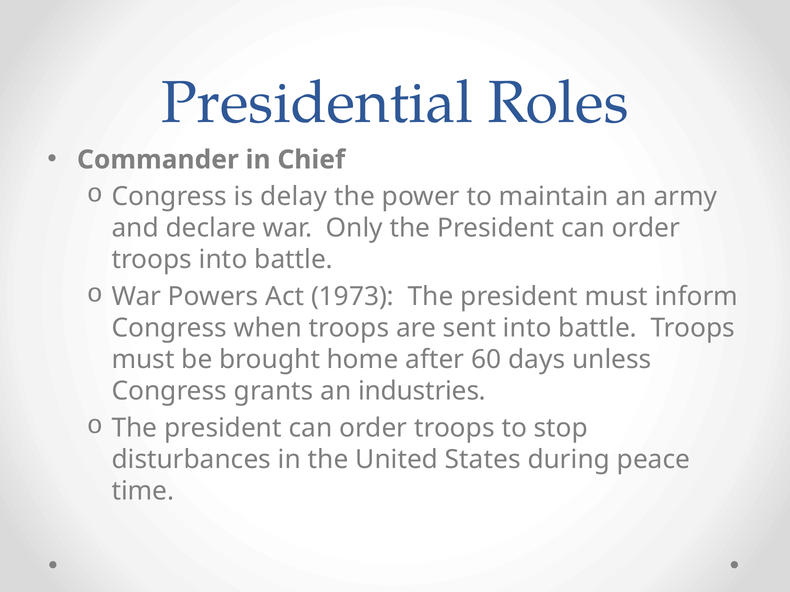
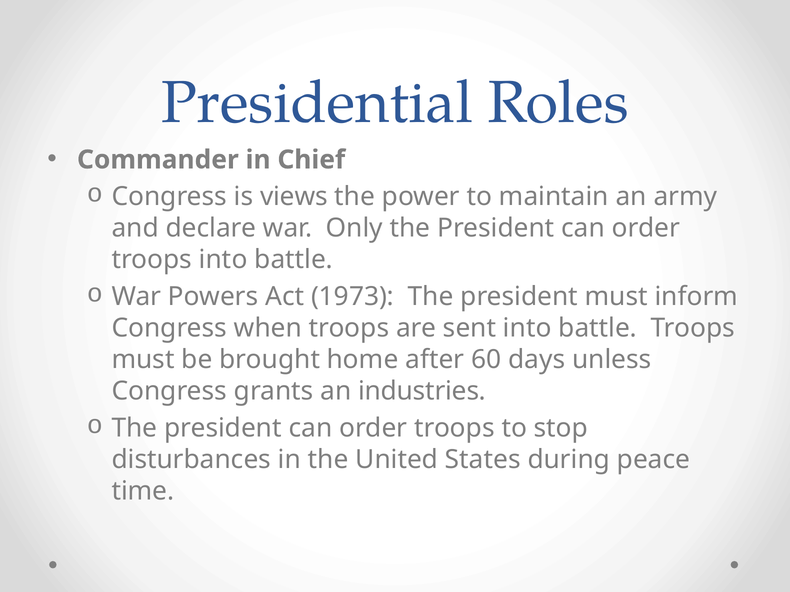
delay: delay -> views (294, 197)
